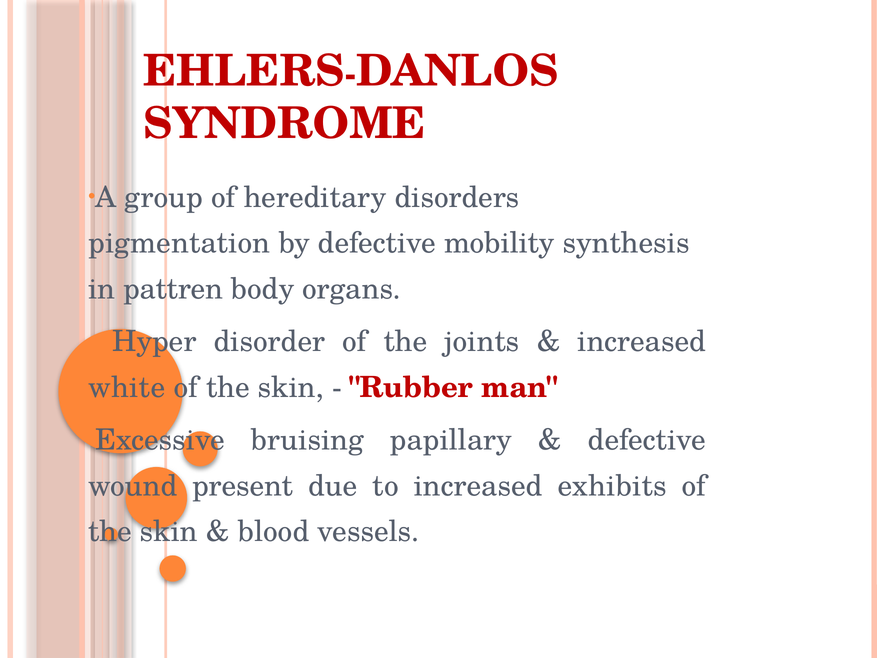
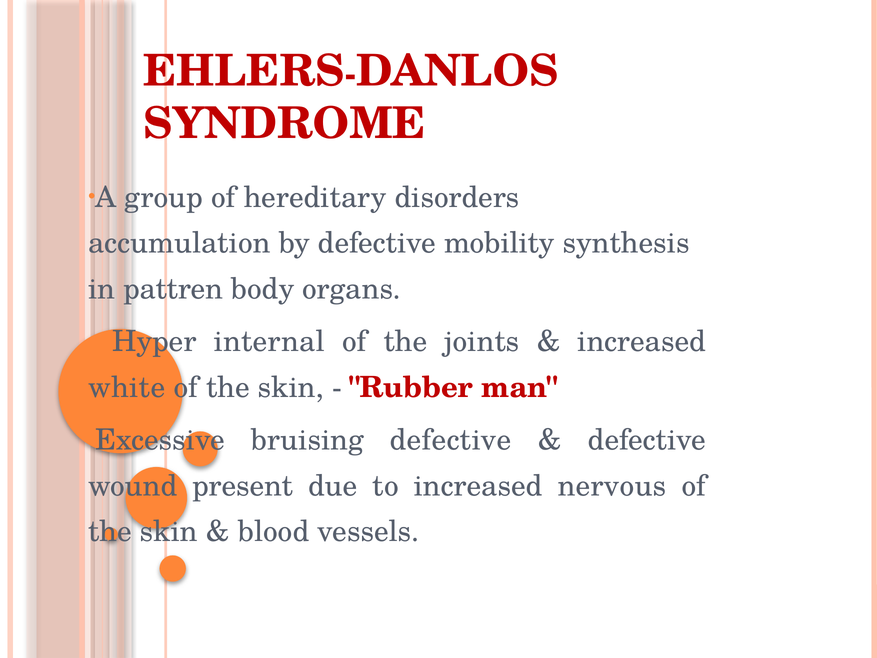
pigmentation: pigmentation -> accumulation (179, 243)
disorder: disorder -> internal (269, 342)
bruising papillary: papillary -> defective (451, 440)
exhibits: exhibits -> nervous (612, 486)
